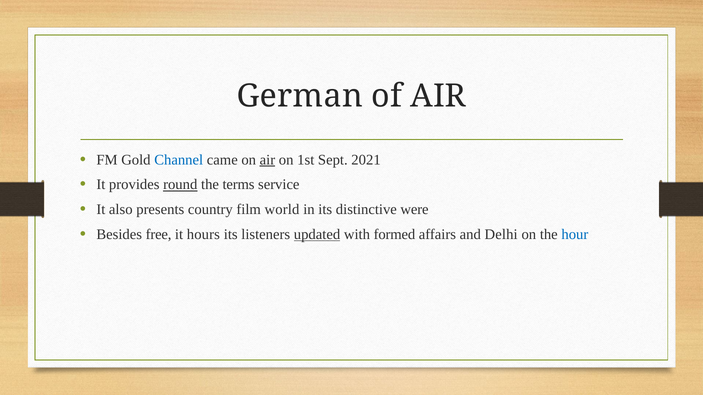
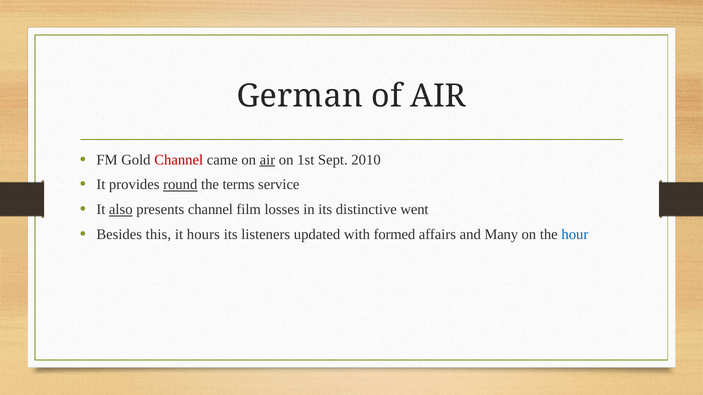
Channel colour: blue -> red (179, 160)
2021: 2021 -> 2010 (366, 160)
also underline: none -> present (121, 210)
presents country: country -> channel (210, 210)
world: world -> losses (282, 210)
were: were -> went (414, 210)
free: free -> this (158, 235)
updated underline: present -> none (317, 235)
Delhi: Delhi -> Many (501, 235)
